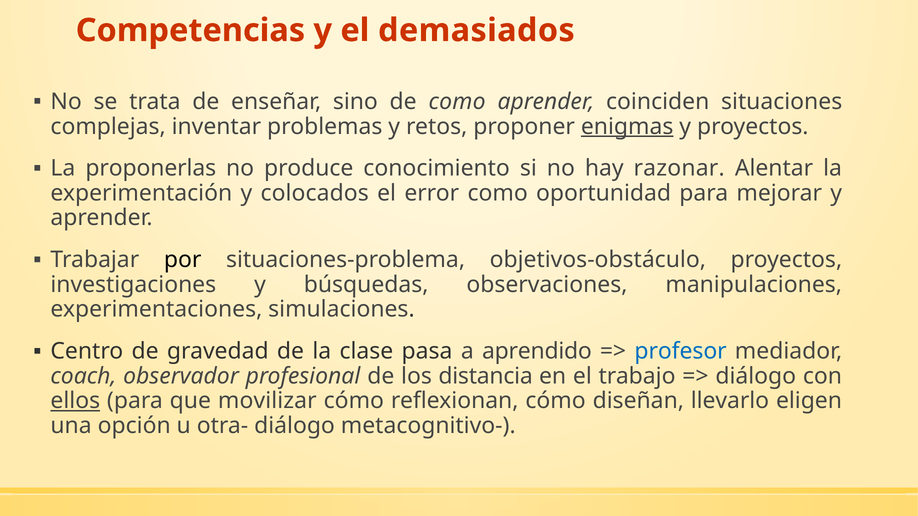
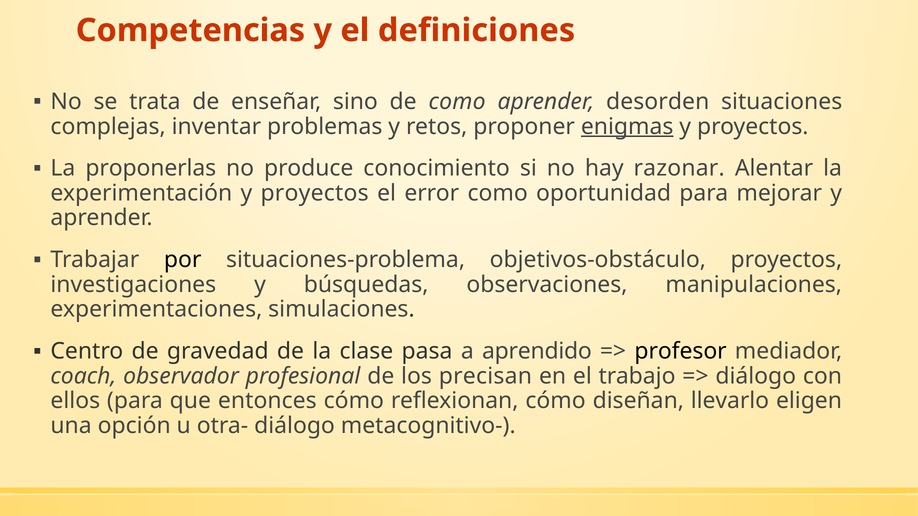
demasiados: demasiados -> definiciones (477, 30)
coinciden: coinciden -> desorden (658, 102)
experimentación y colocados: colocados -> proyectos (315, 193)
profesor colour: blue -> black (681, 352)
distancia: distancia -> precisan (485, 376)
ellos underline: present -> none (75, 401)
movilizar: movilizar -> entonces (267, 401)
